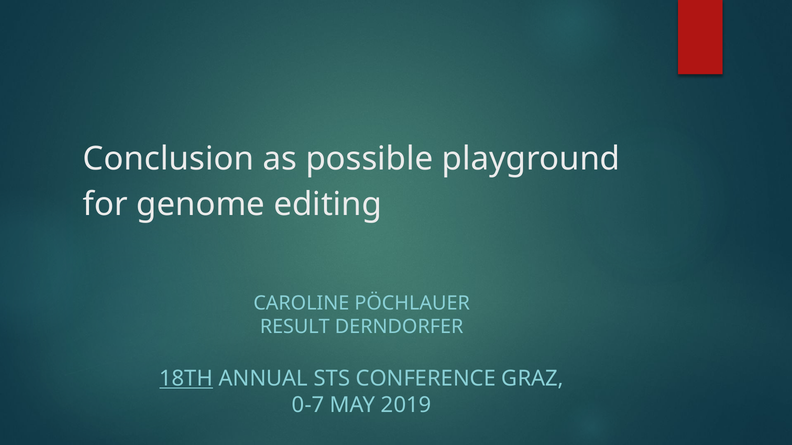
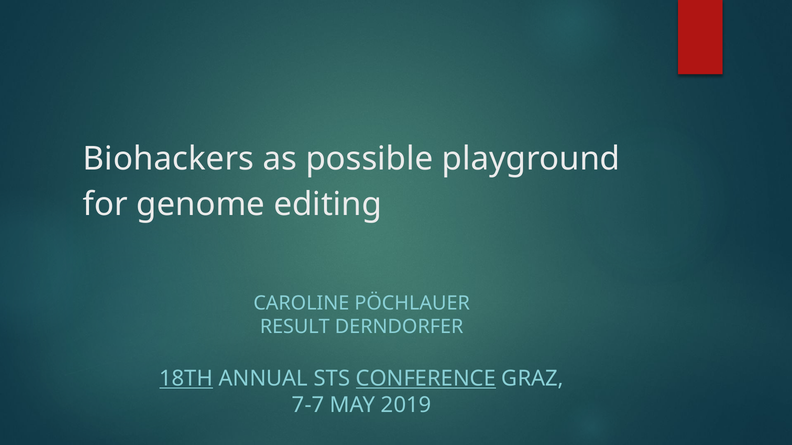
Conclusion: Conclusion -> Biohackers (169, 159)
CONFERENCE underline: none -> present (426, 379)
0-7: 0-7 -> 7-7 (308, 405)
